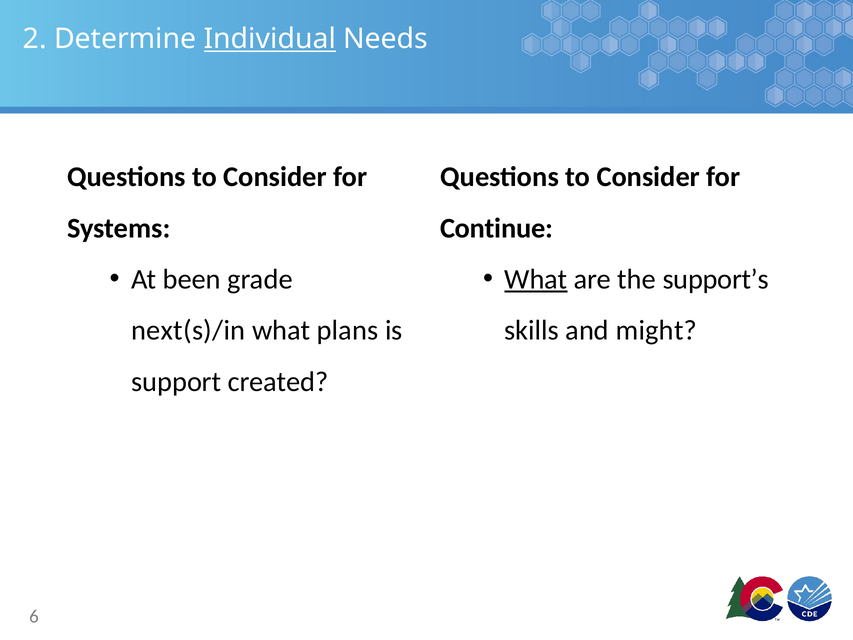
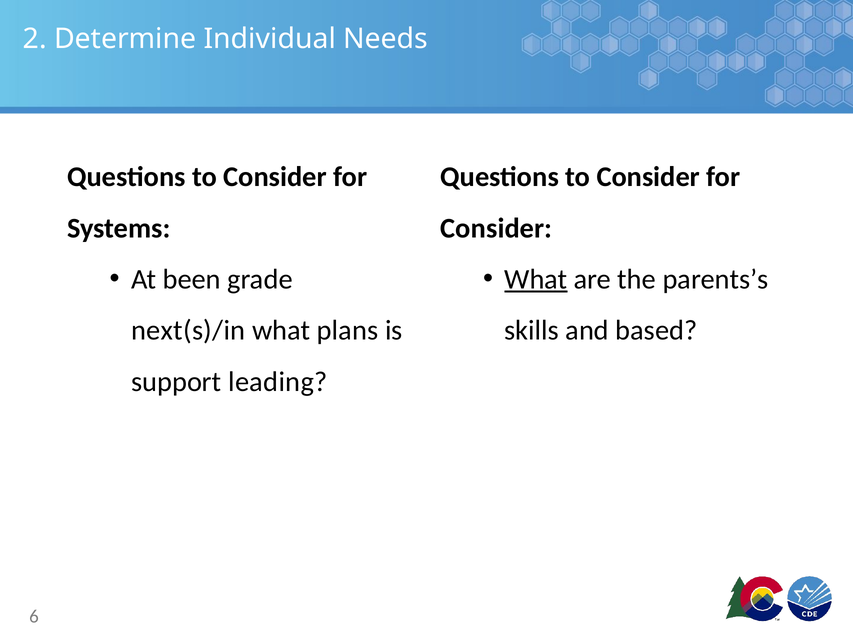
Individual underline: present -> none (270, 39)
Continue: Continue -> Consider (496, 228)
support’s: support’s -> parents’s (716, 279)
might: might -> based (656, 330)
created: created -> leading (278, 382)
